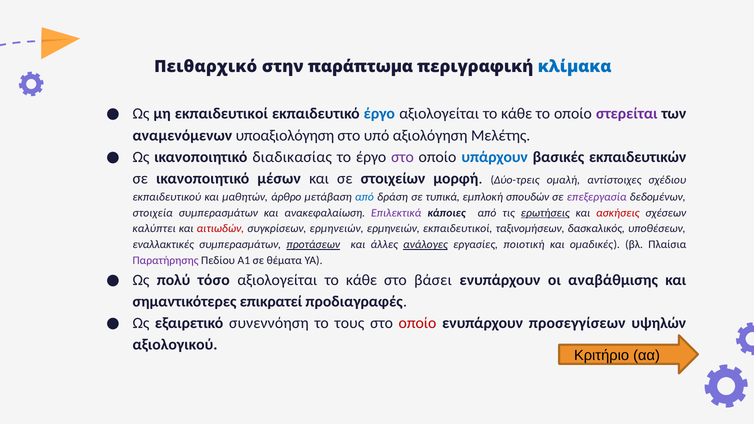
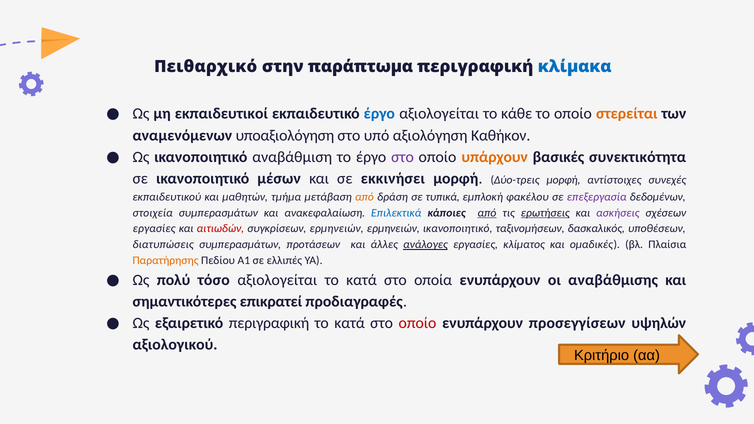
στερείται colour: purple -> orange (627, 114)
Μελέτης: Μελέτης -> Καθήκον (501, 135)
διαδικασίας: διαδικασίας -> αναβάθμιση (292, 157)
υπάρχουν colour: blue -> orange (495, 157)
εκπαιδευτικών: εκπαιδευτικών -> συνεκτικότητα (638, 157)
στοιχείων: στοιχείων -> εκκινήσει (393, 179)
Δύο-τρεις ομαλή: ομαλή -> μορφή (564, 180)
σχέδιου: σχέδιου -> συνεχές (667, 180)
άρθρο: άρθρο -> τμήμα (286, 197)
από colour: blue -> orange (364, 197)
σπουδών: σπουδών -> φακέλου (527, 197)
Επιλεκτικά colour: purple -> blue (396, 213)
από underline: none -> present (487, 213)
ασκήσεις colour: red -> purple (618, 213)
καλύπτει: καλύπτει -> εργασίες (154, 229)
ερμηνειών εκπαιδευτικοί: εκπαιδευτικοί -> ικανοποιητικό (458, 229)
εναλλακτικές: εναλλακτικές -> διατυπώσεις (163, 245)
προτάσεων underline: present -> none (313, 245)
ποιοτική: ποιοτική -> κλίματος (524, 245)
Παρατήρησης colour: purple -> orange (166, 260)
θέματα: θέματα -> ελλιπές (284, 260)
κάθε: κάθε -> κατά (362, 280)
βάσει: βάσει -> οποία (433, 280)
εξαιρετικό συνεννόηση: συνεννόηση -> περιγραφική (269, 323)
τους: τους -> κατά (350, 323)
